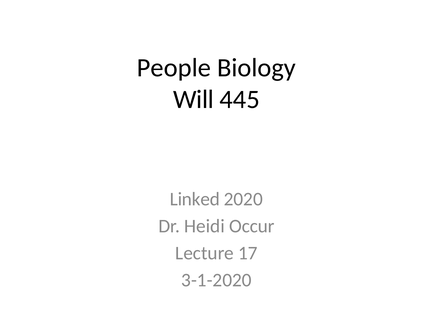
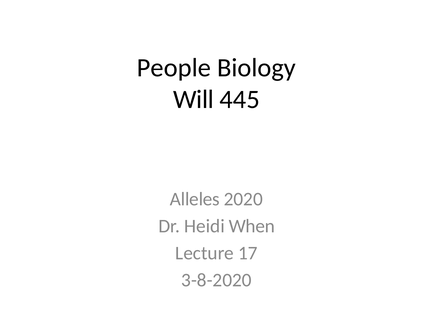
Linked: Linked -> Alleles (195, 199)
Occur: Occur -> When (252, 226)
3-1-2020: 3-1-2020 -> 3-8-2020 (216, 280)
